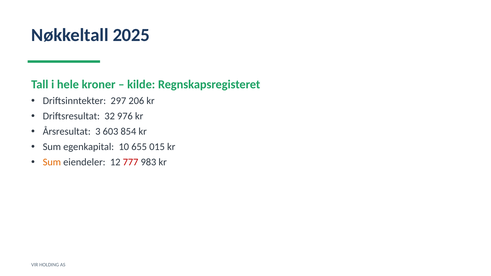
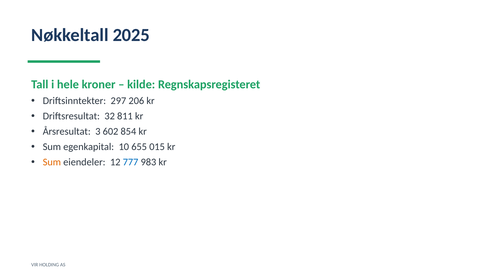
976: 976 -> 811 (125, 116)
603: 603 -> 602 (111, 132)
777 colour: red -> blue (131, 162)
